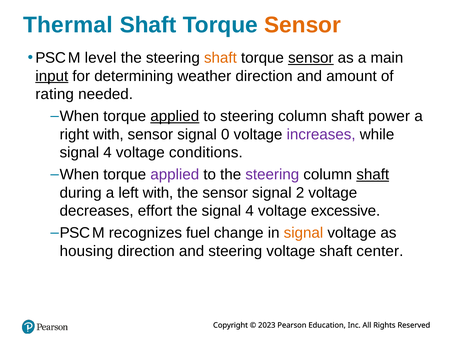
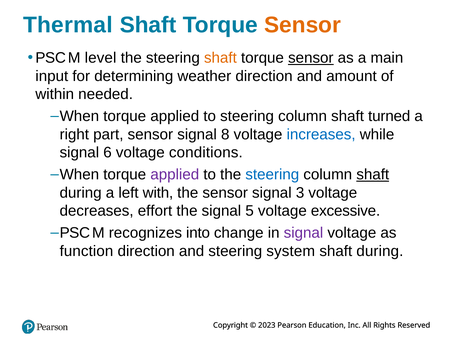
input underline: present -> none (52, 76)
rating: rating -> within (55, 94)
applied underline: present -> none (175, 116)
power: power -> turned (389, 116)
right with: with -> part (108, 134)
0: 0 -> 8 (225, 134)
increases colour: purple -> blue (321, 134)
4: 4 -> 6 (108, 152)
steering colour: purple -> blue (272, 174)
2: 2 -> 3 (300, 193)
the signal 4: 4 -> 5 (250, 211)
fuel: fuel -> into (198, 233)
signal colour: orange -> purple (303, 233)
housing: housing -> function (86, 251)
steering voltage: voltage -> system (291, 251)
center: center -> during (380, 251)
